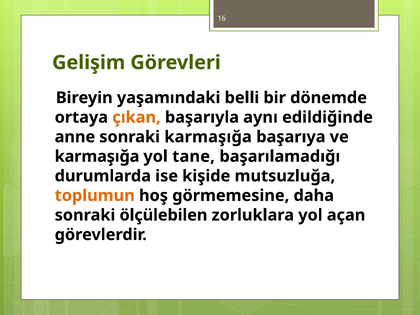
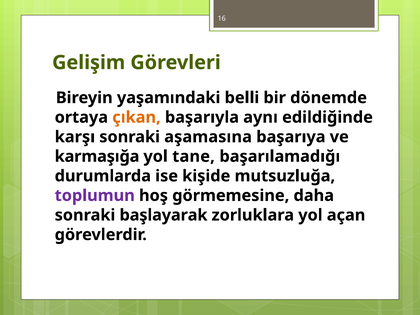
anne: anne -> karşı (75, 137)
sonraki karmaşığa: karmaşığa -> aşamasına (208, 137)
toplumun colour: orange -> purple (95, 196)
ölçülebilen: ölçülebilen -> başlayarak (163, 215)
